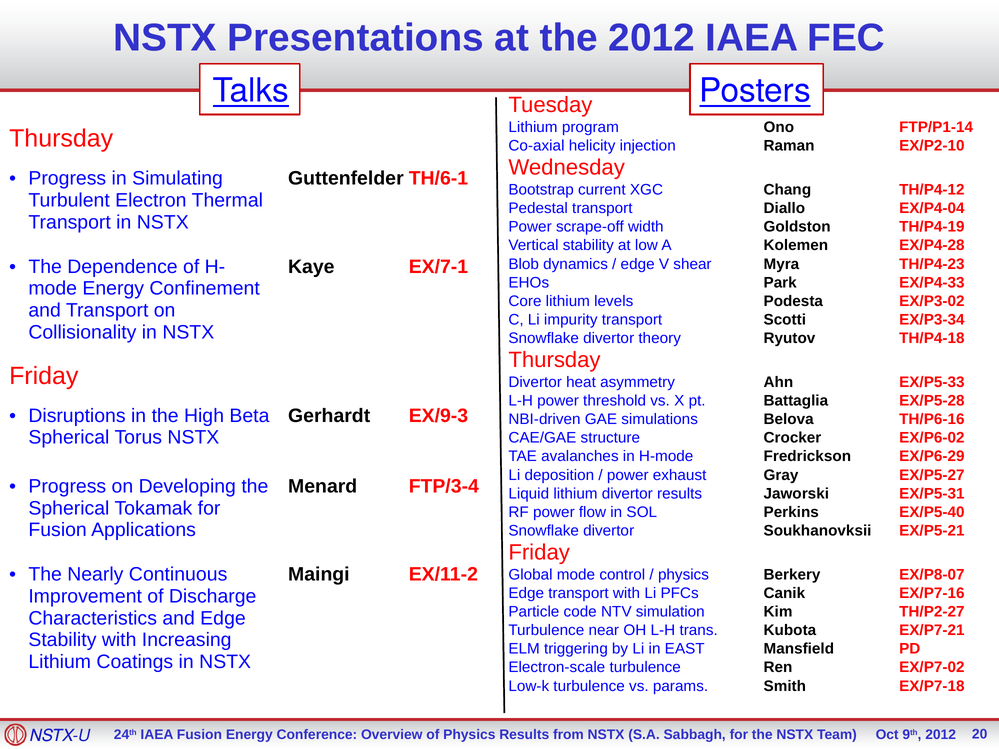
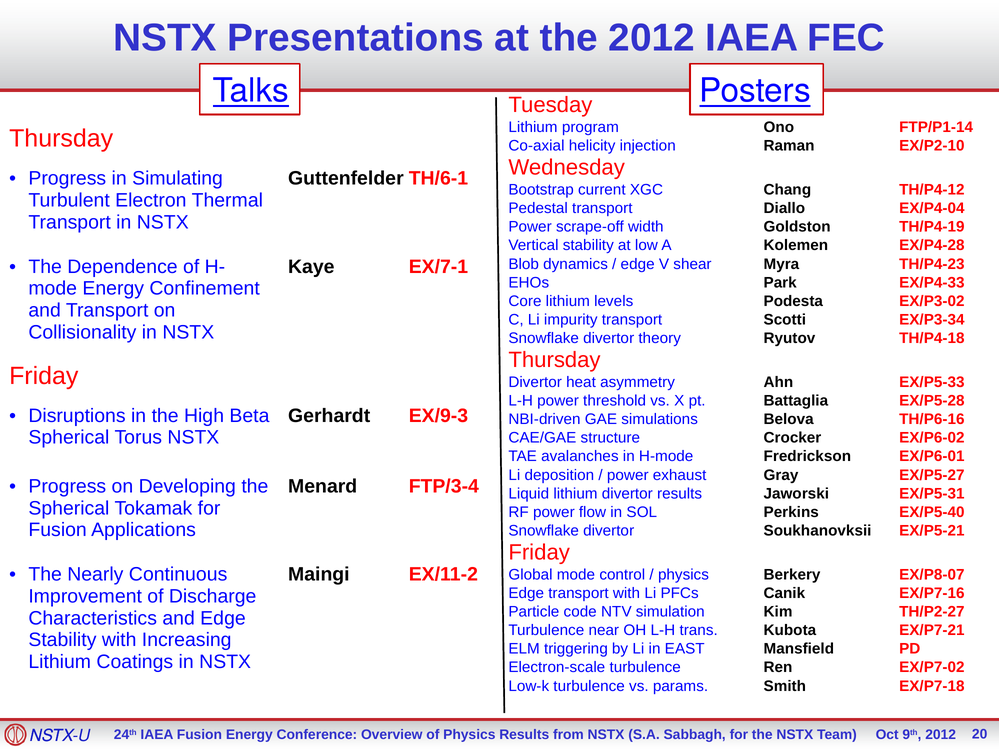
EX/P6-29: EX/P6-29 -> EX/P6-01 (932, 457)
